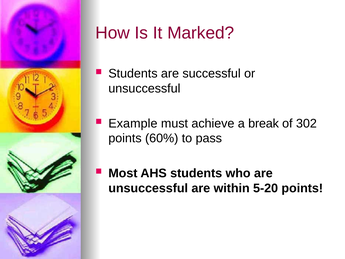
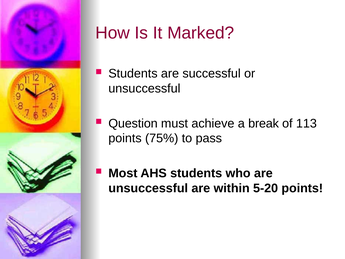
Example: Example -> Question (133, 123)
302: 302 -> 113 (306, 123)
60%: 60% -> 75% (162, 138)
